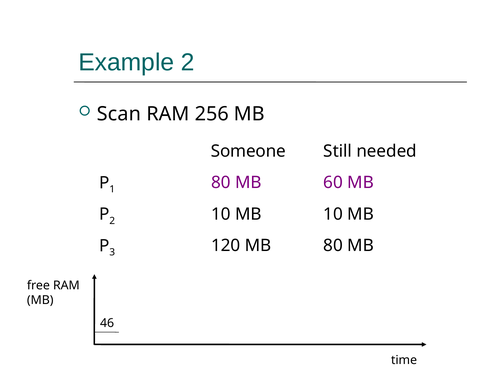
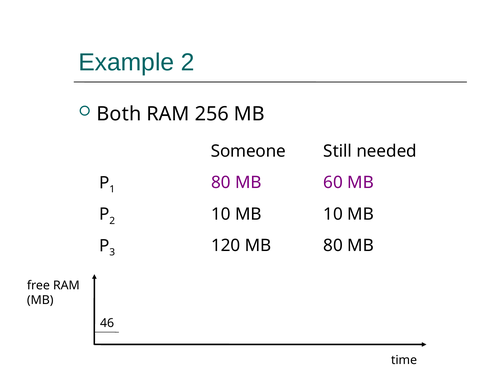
Scan: Scan -> Both (119, 114)
